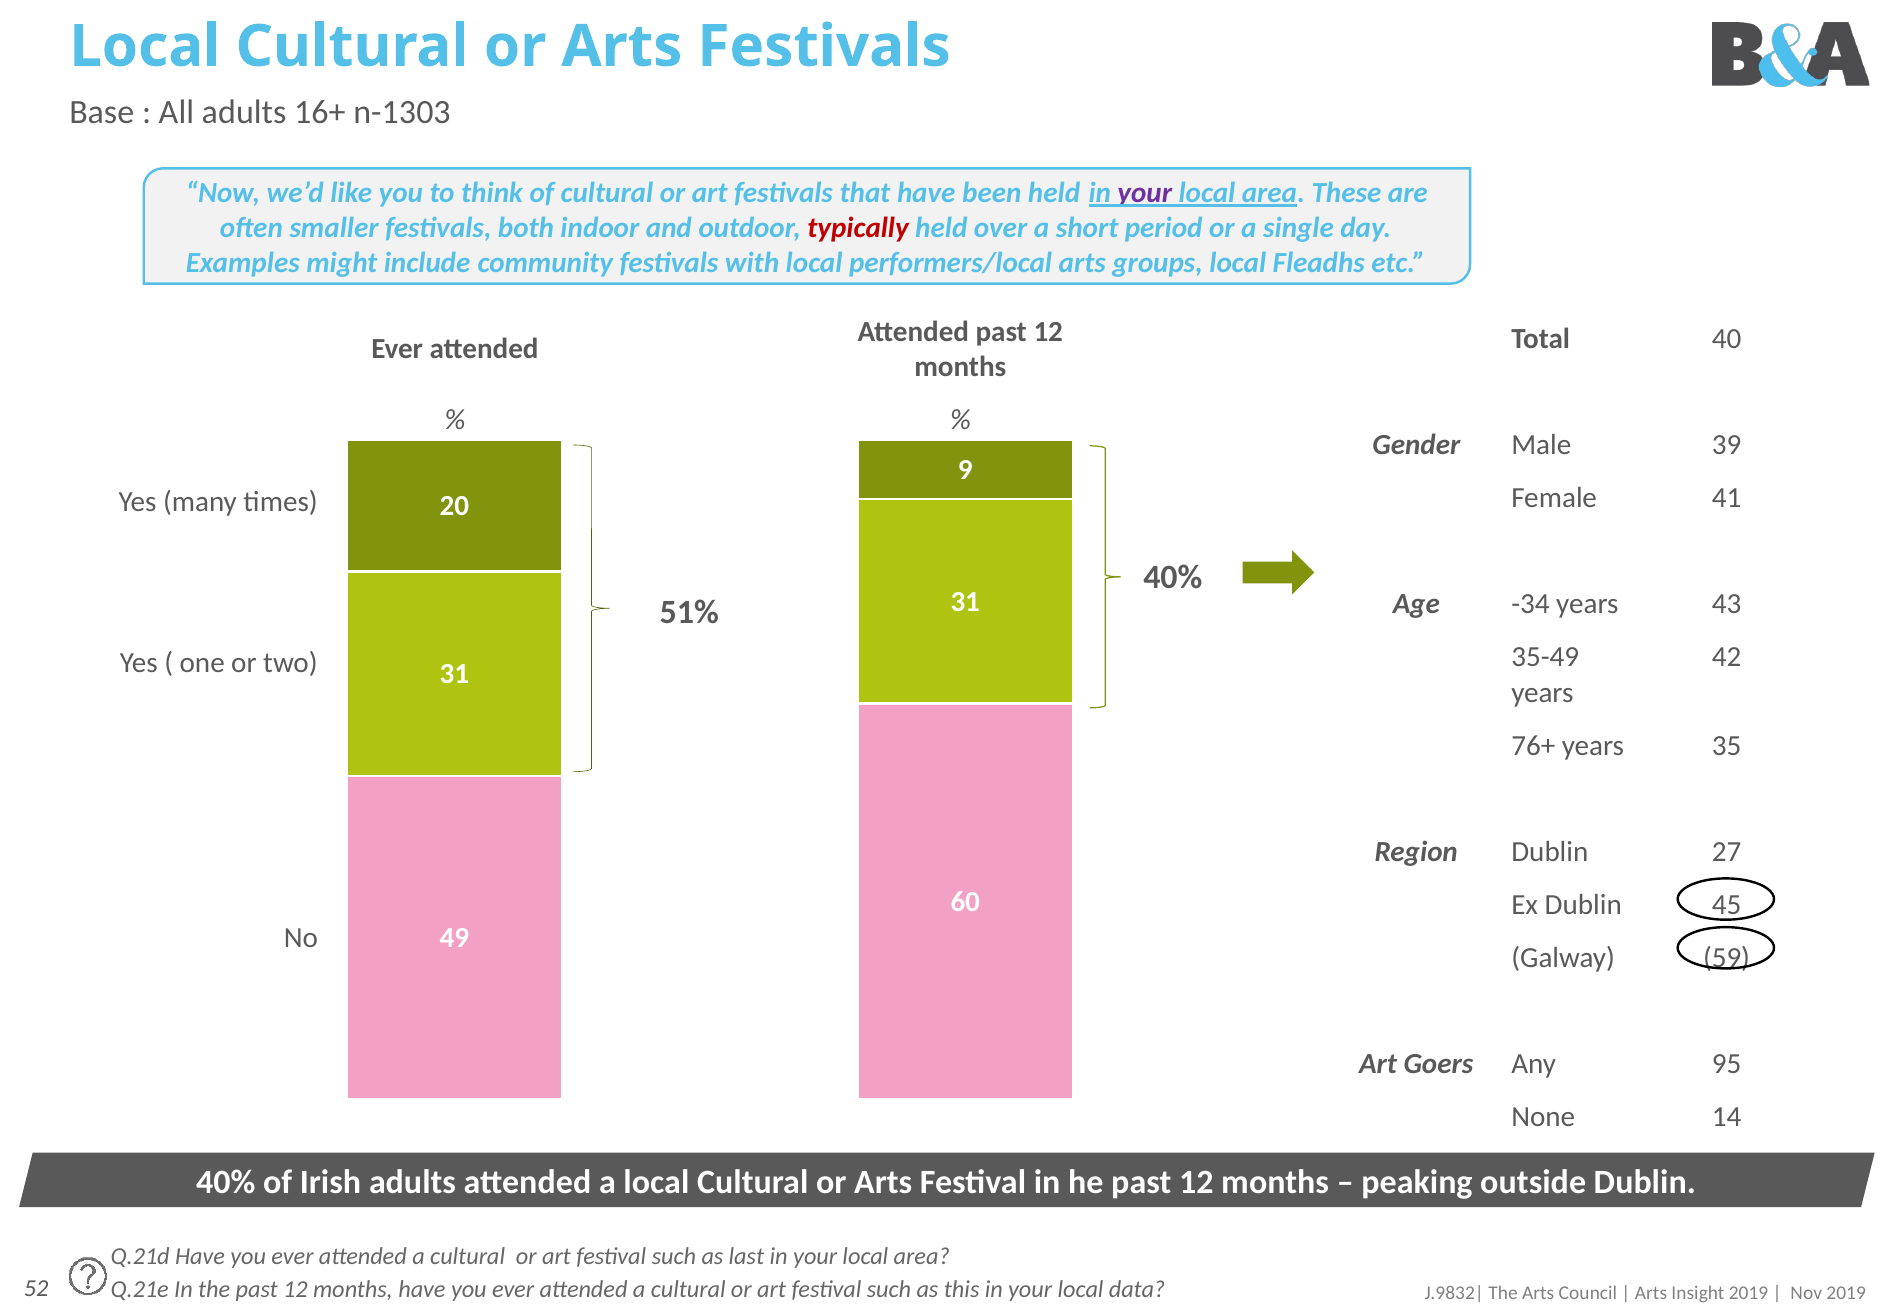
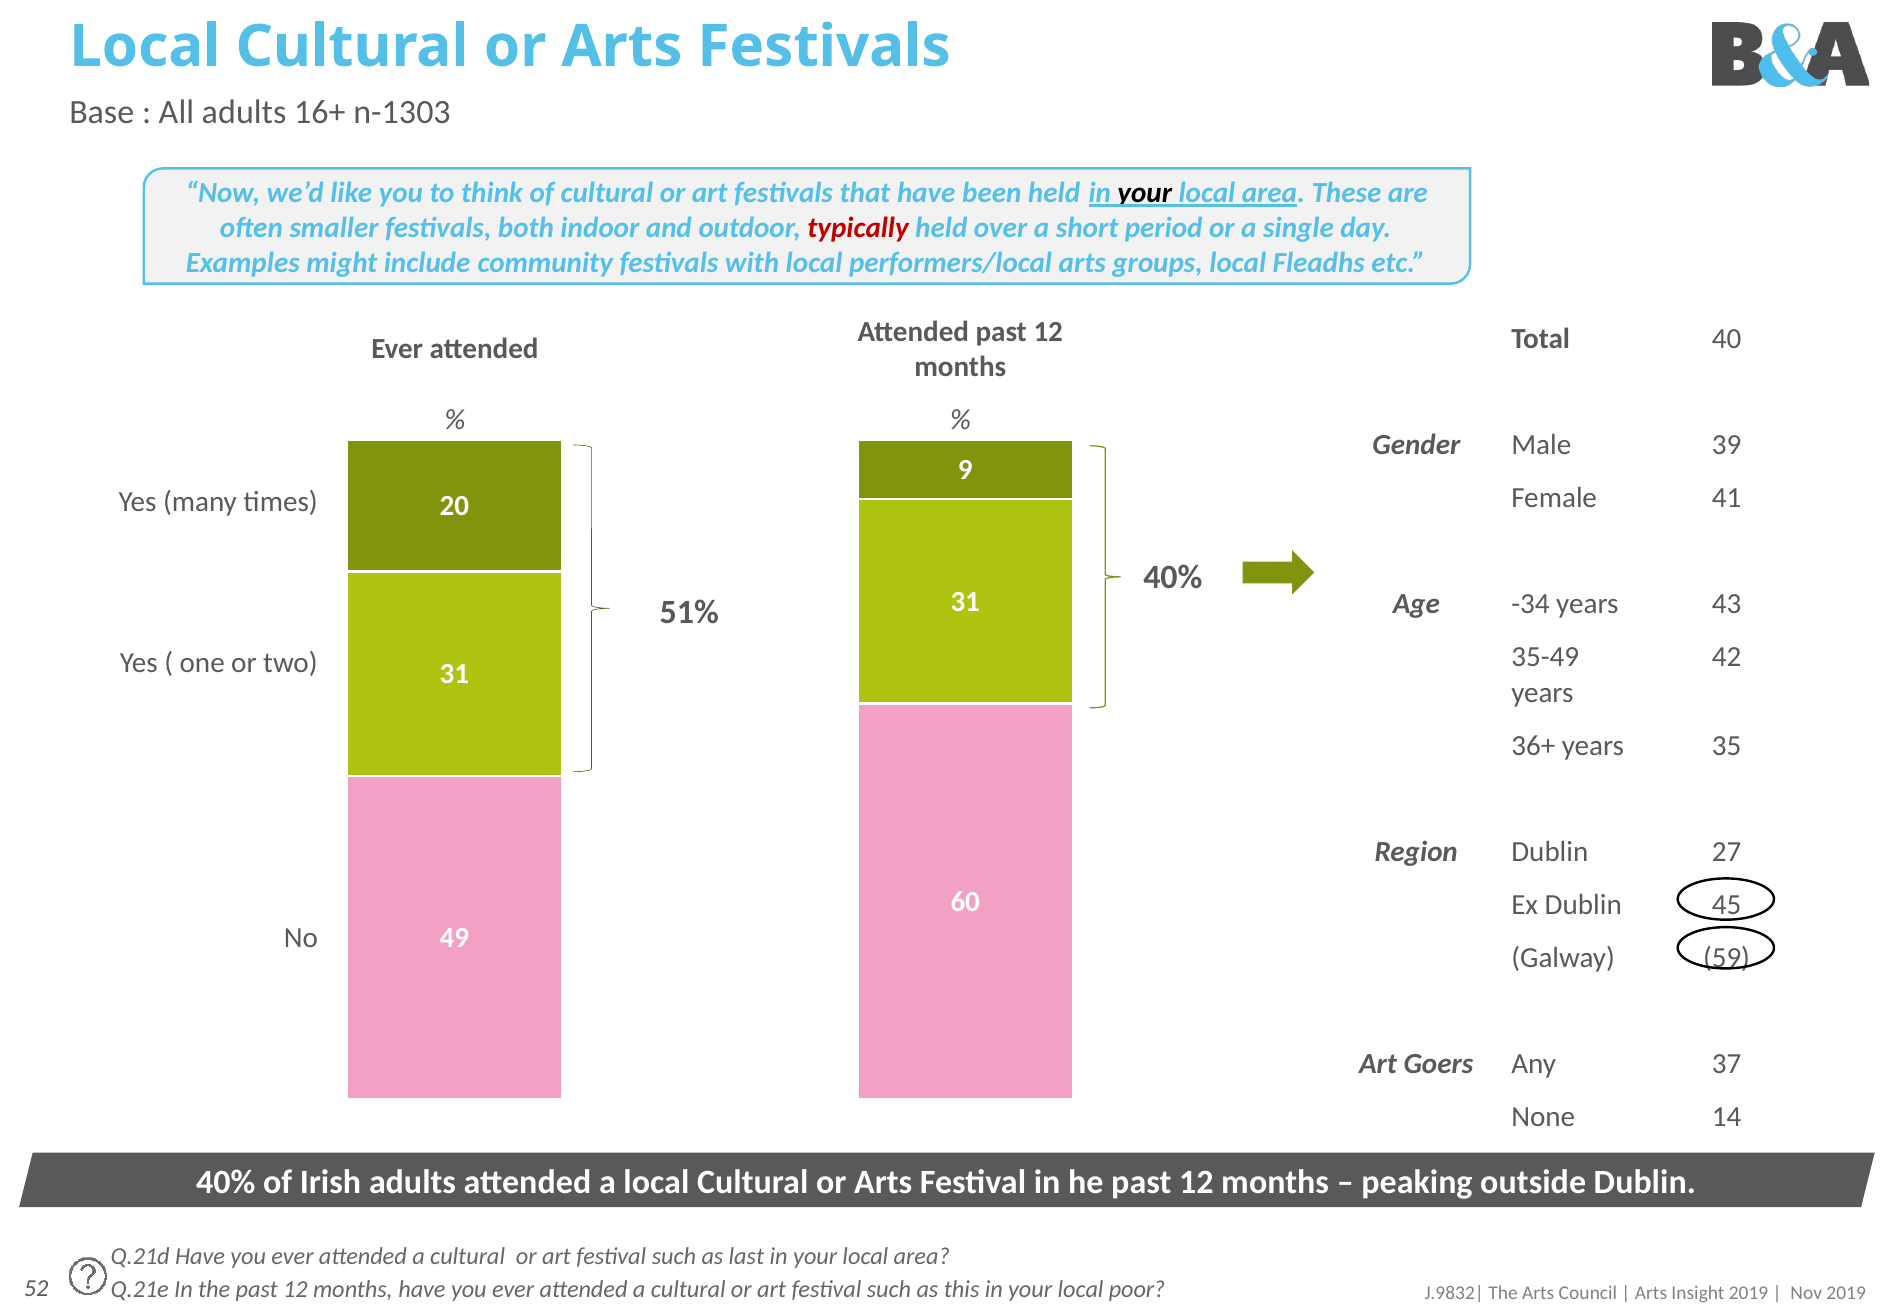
your colour: purple -> black (1145, 193)
76+: 76+ -> 36+ (1533, 746)
95: 95 -> 37 (1727, 1064)
data: data -> poor (1137, 1290)
